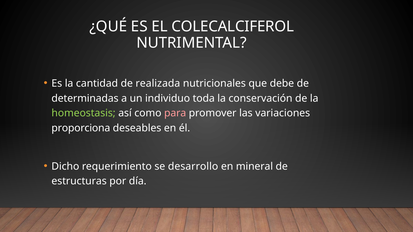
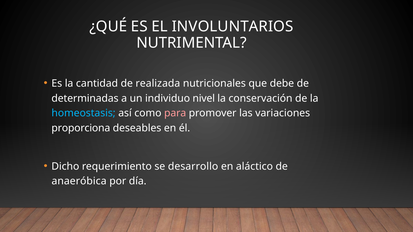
COLECALCIFEROL: COLECALCIFEROL -> INVOLUNTARIOS (233, 27)
toda: toda -> nivel (204, 98)
homeostasis colour: light green -> light blue (84, 113)
mineral: mineral -> aláctico (254, 167)
estructuras: estructuras -> anaeróbica (79, 181)
